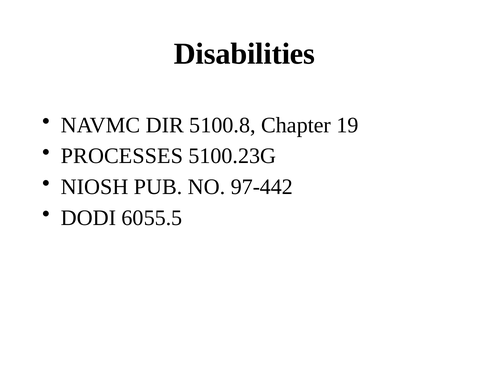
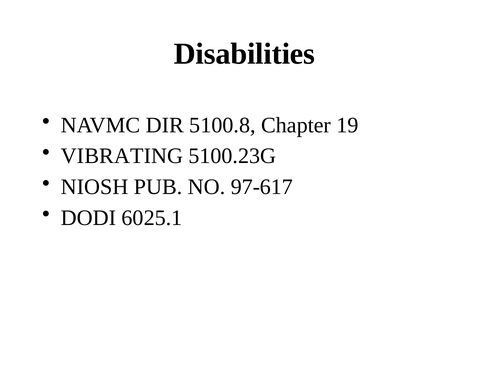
PROCESSES: PROCESSES -> VIBRATING (122, 156)
97-442: 97-442 -> 97-617 (262, 187)
6055.5: 6055.5 -> 6025.1 (152, 218)
